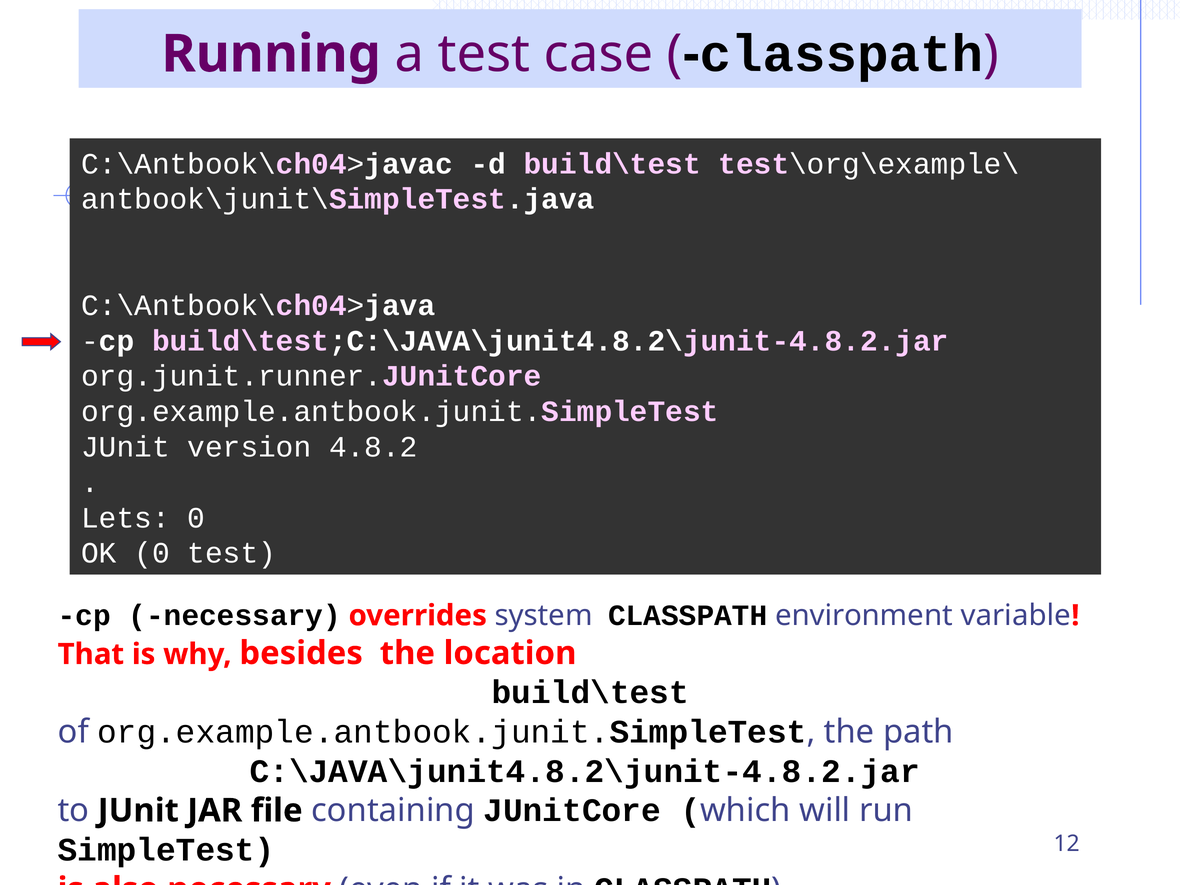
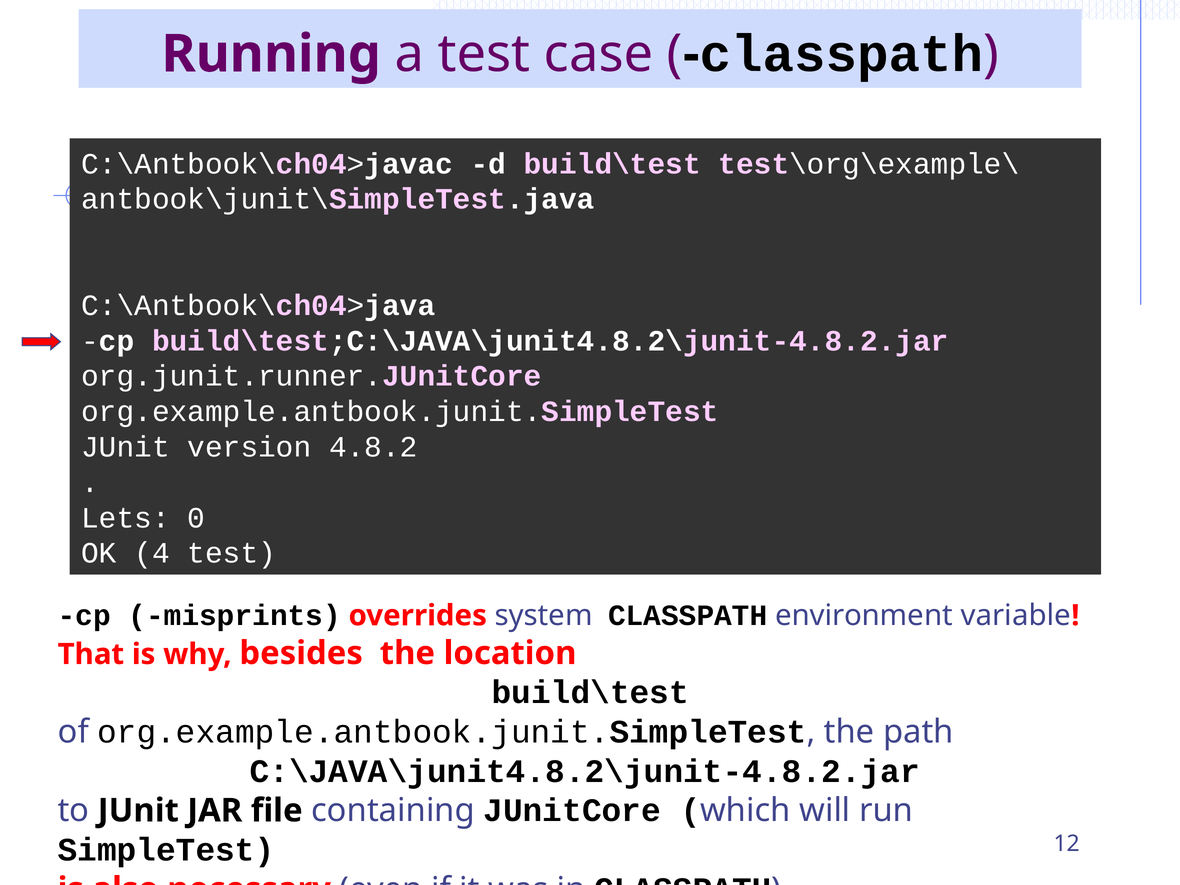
OK 0: 0 -> 4 (152, 553)
cp necessary: necessary -> misprints (235, 616)
